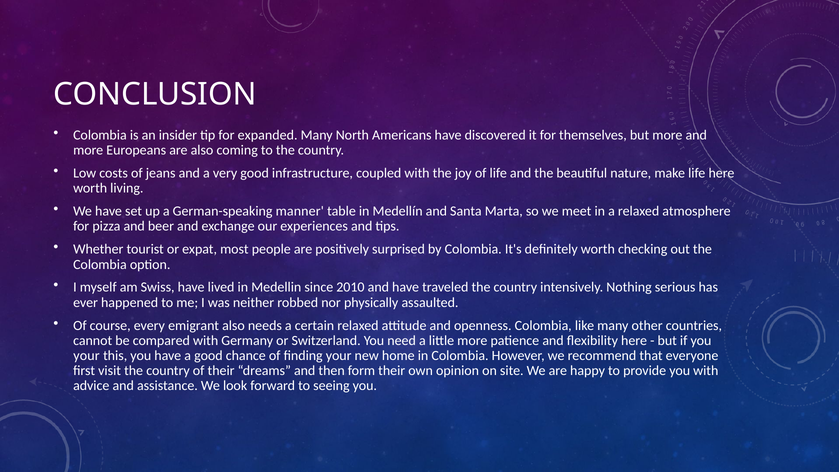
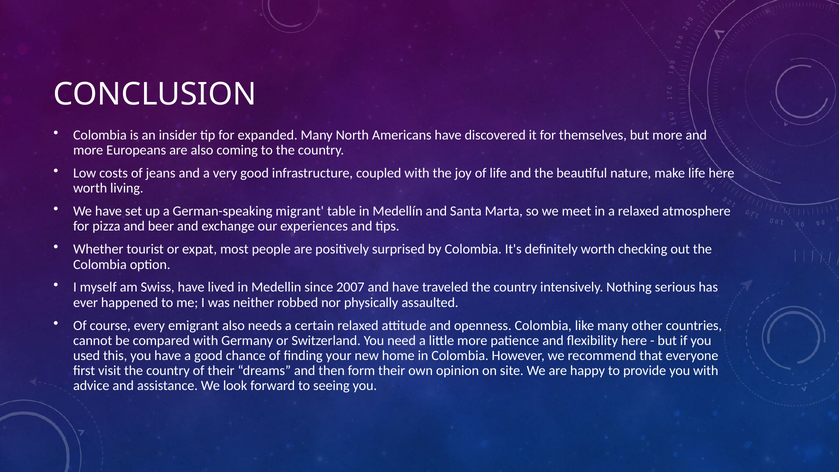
manner: manner -> migrant (300, 211)
2010: 2010 -> 2007 (350, 287)
your: your -> used (87, 356)
